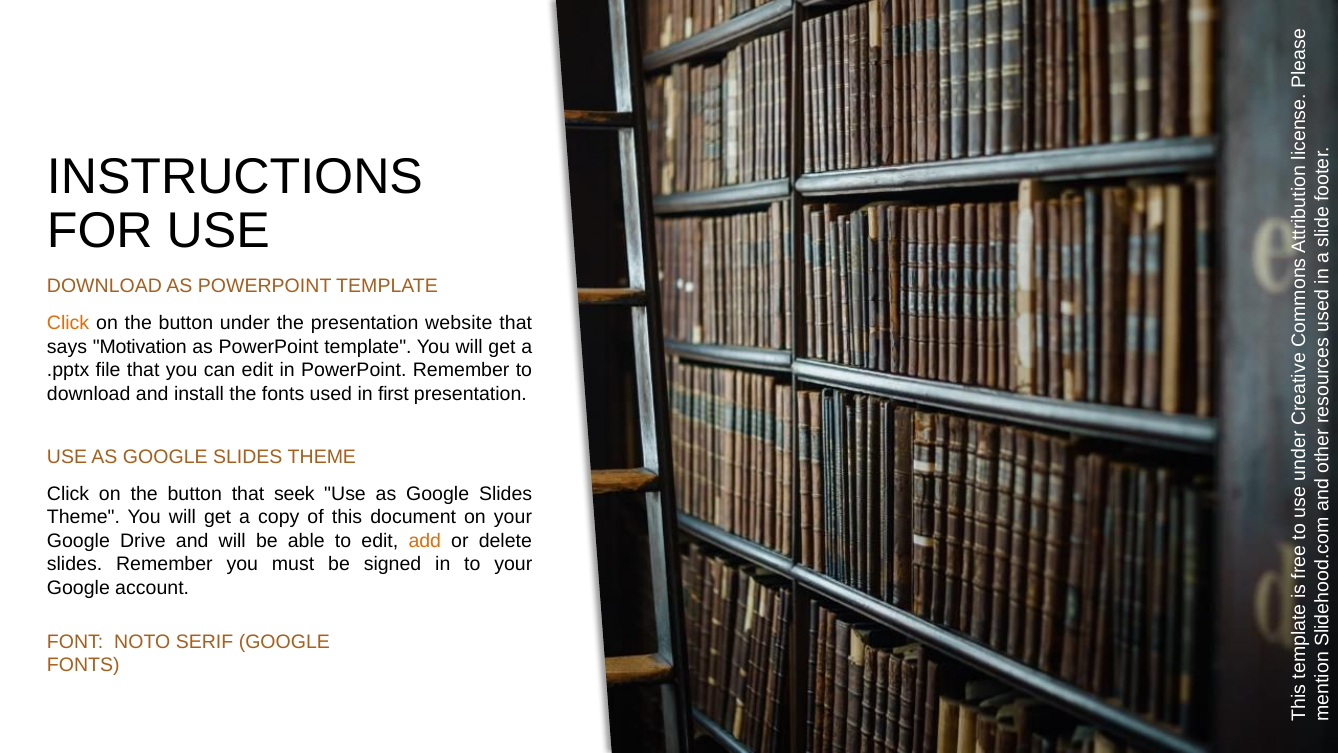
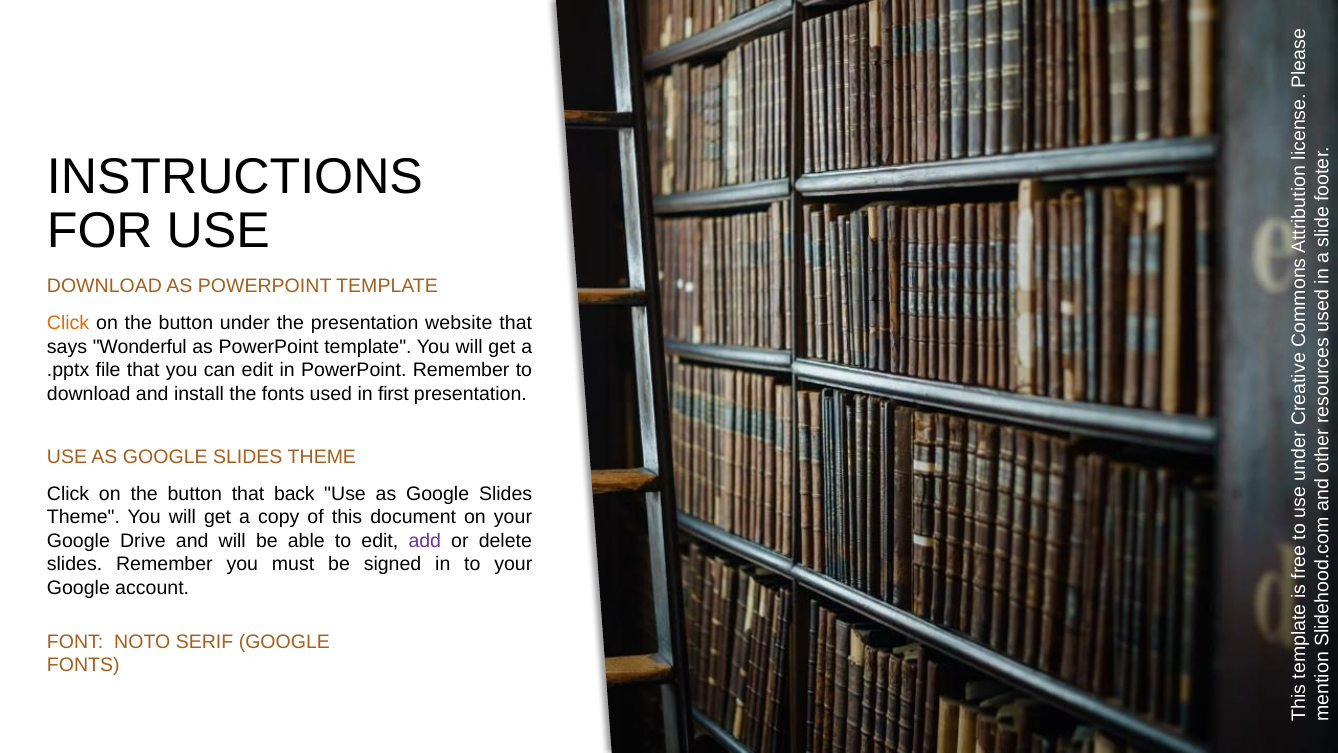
Motivation: Motivation -> Wonderful (140, 347)
seek: seek -> back (294, 494)
add colour: orange -> purple (425, 541)
